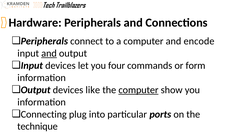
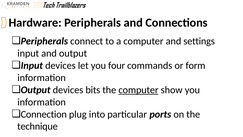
encode: encode -> settings (199, 41)
and underline: present -> none (49, 53)
like: like -> bits (93, 90)
Connecting: Connecting -> Connection (44, 114)
